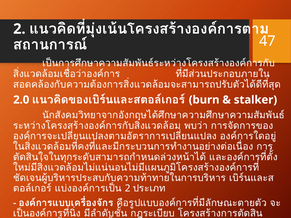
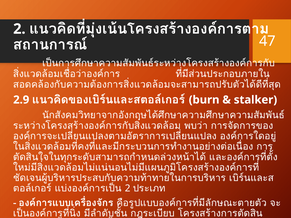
2.0: 2.0 -> 2.9 (21, 100)
